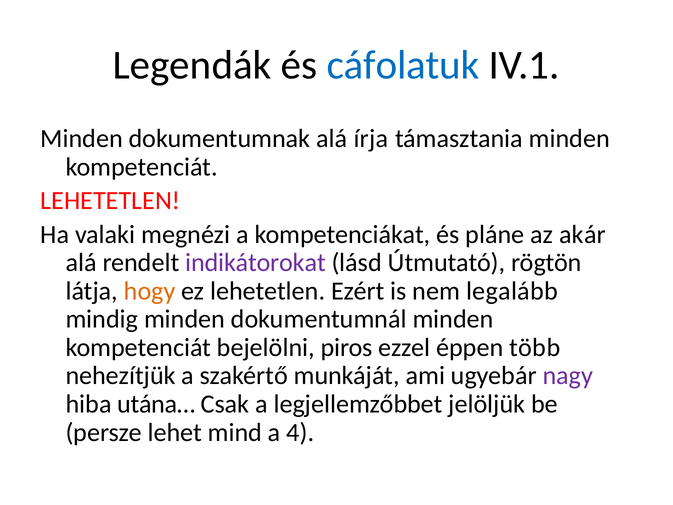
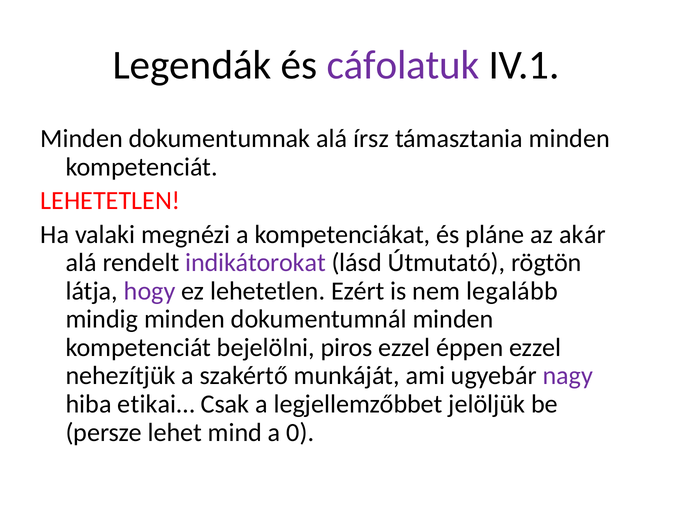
cáfolatuk colour: blue -> purple (403, 65)
írja: írja -> írsz (371, 139)
hogy colour: orange -> purple (150, 291)
éppen több: több -> ezzel (535, 347)
utána…: utána… -> etikai… (156, 404)
4: 4 -> 0 (300, 432)
